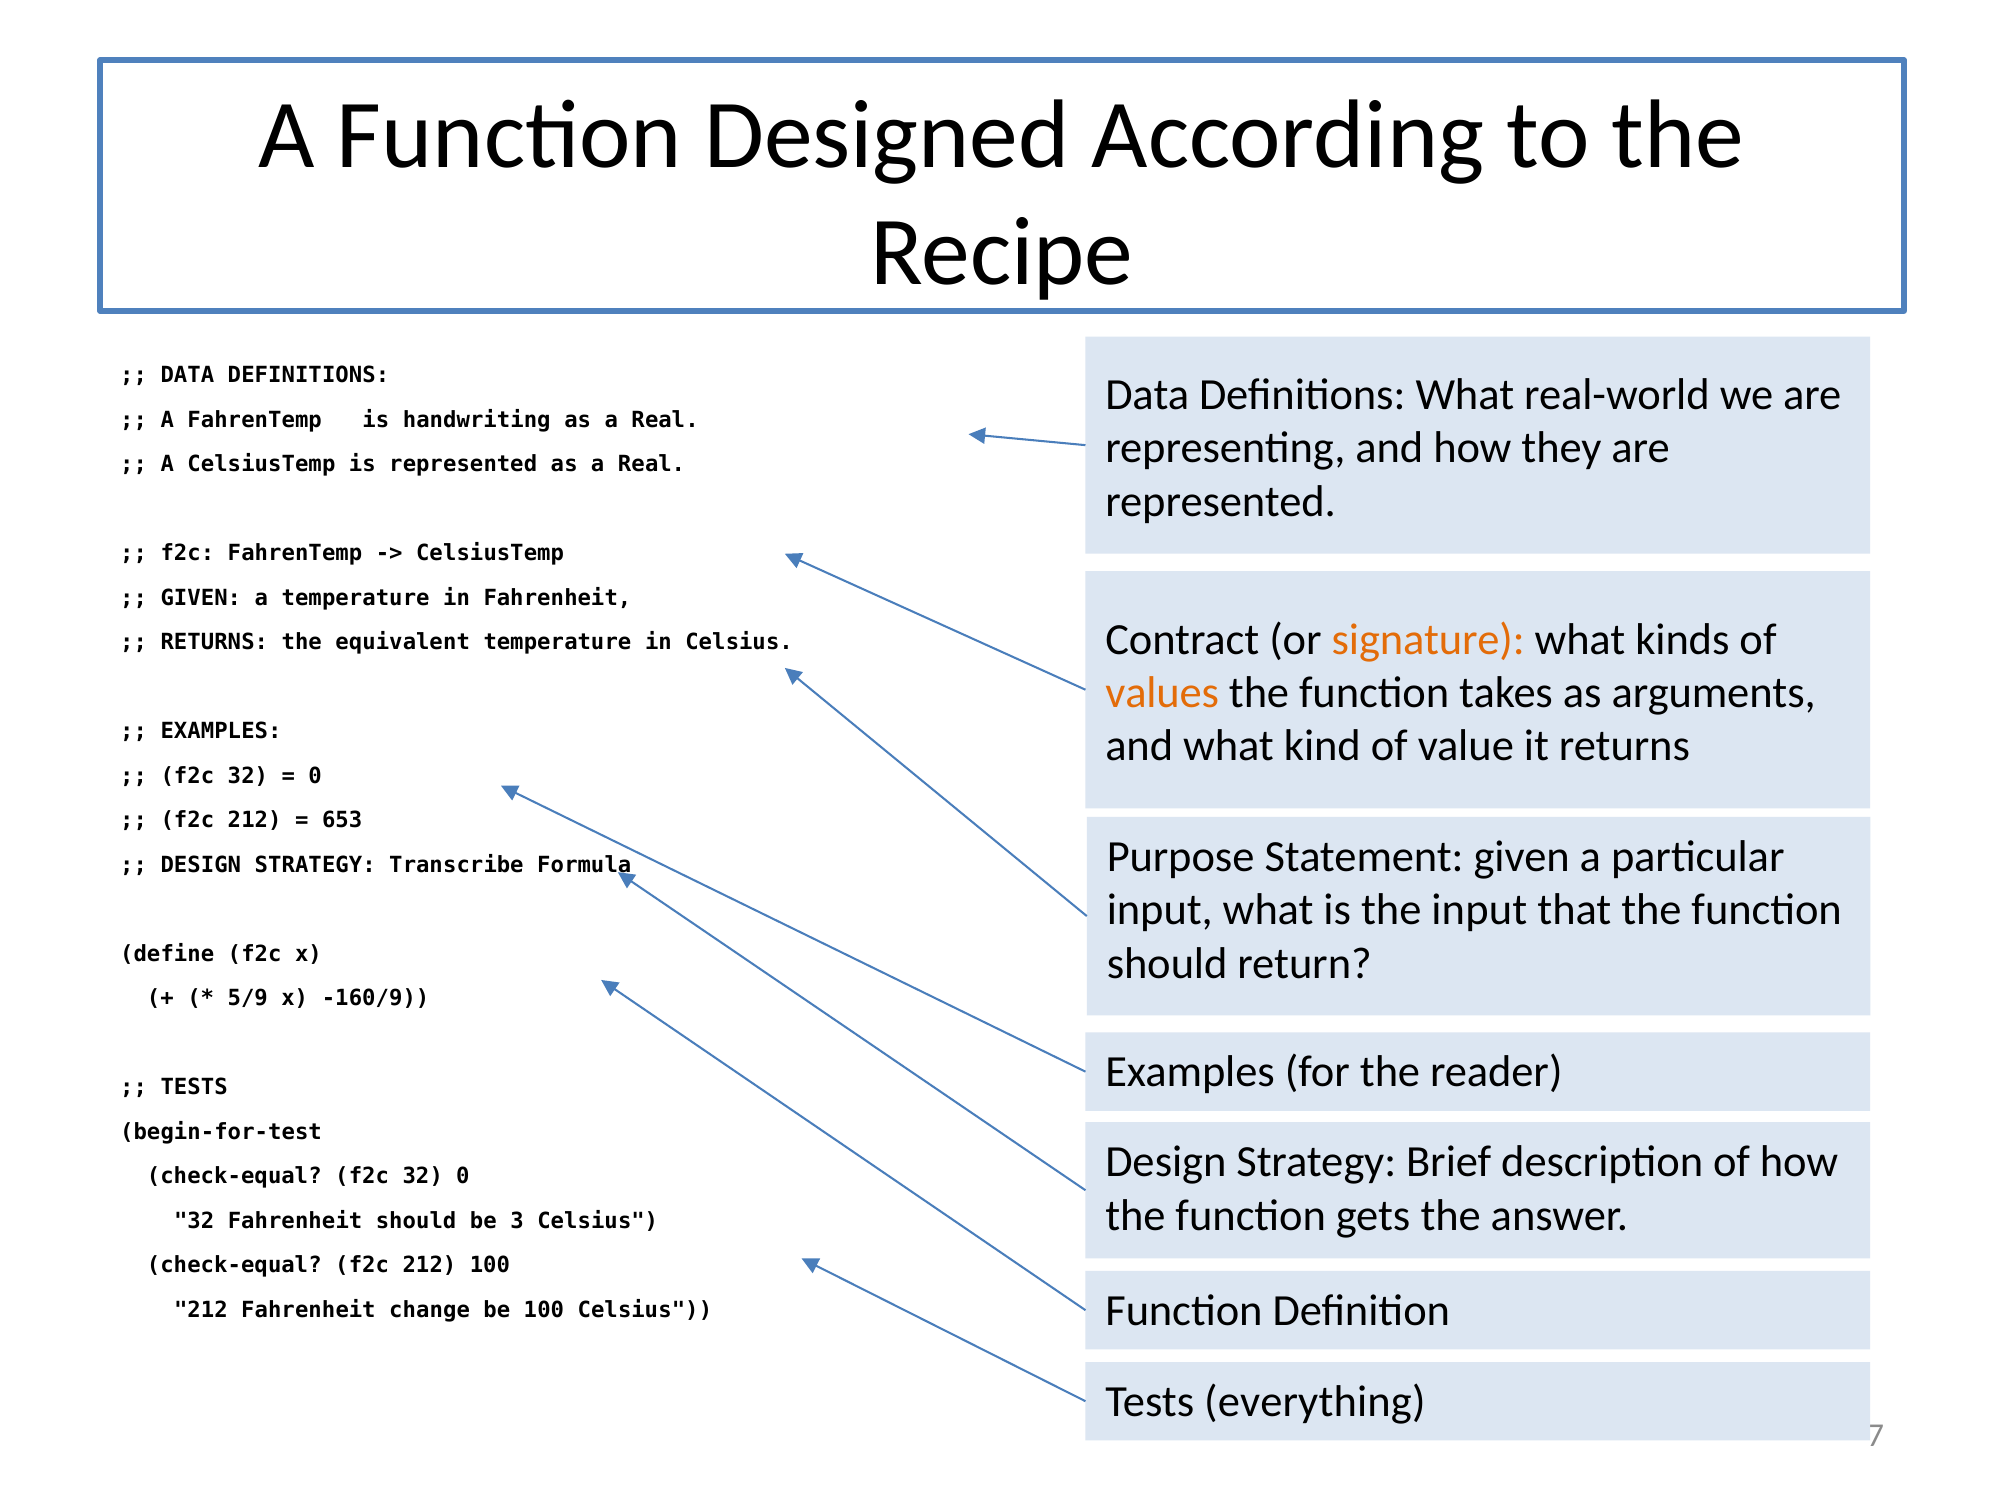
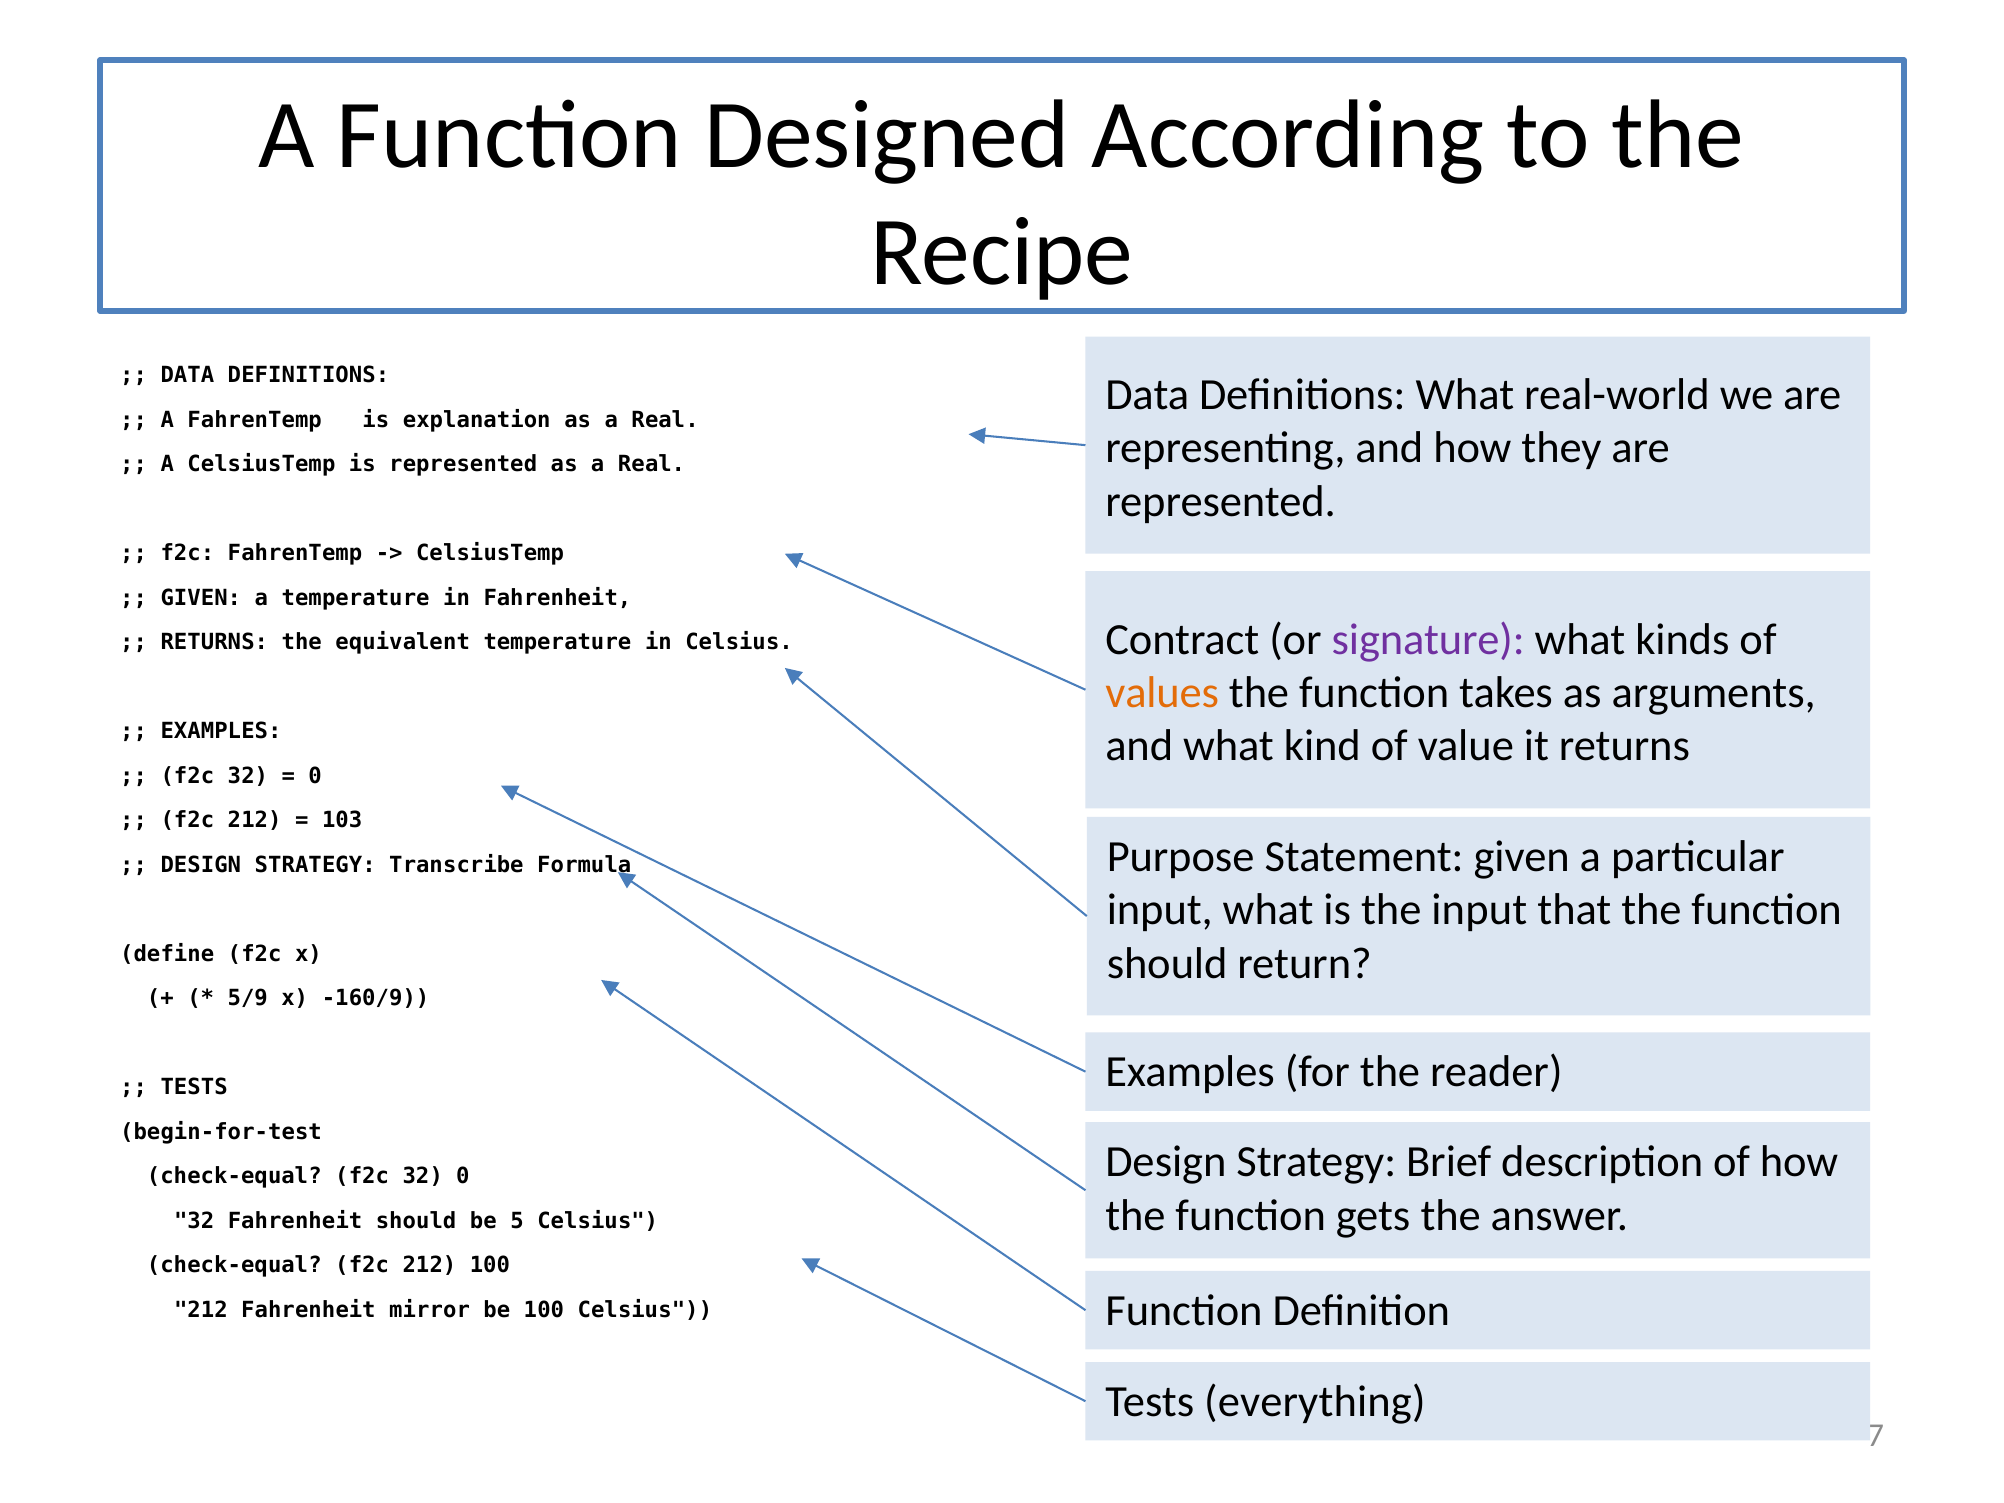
handwriting: handwriting -> explanation (477, 420)
signature colour: orange -> purple (1428, 639)
653: 653 -> 103 (342, 821)
3: 3 -> 5 (517, 1221)
change: change -> mirror (430, 1310)
